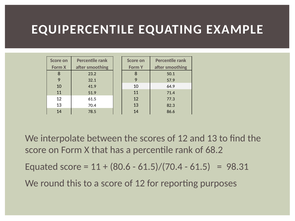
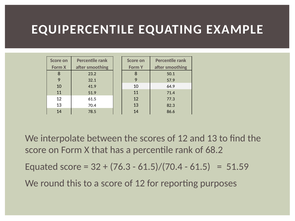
11: 11 -> 32 (96, 167)
80.6: 80.6 -> 76.3 (120, 167)
98.31: 98.31 -> 51.59 (237, 167)
